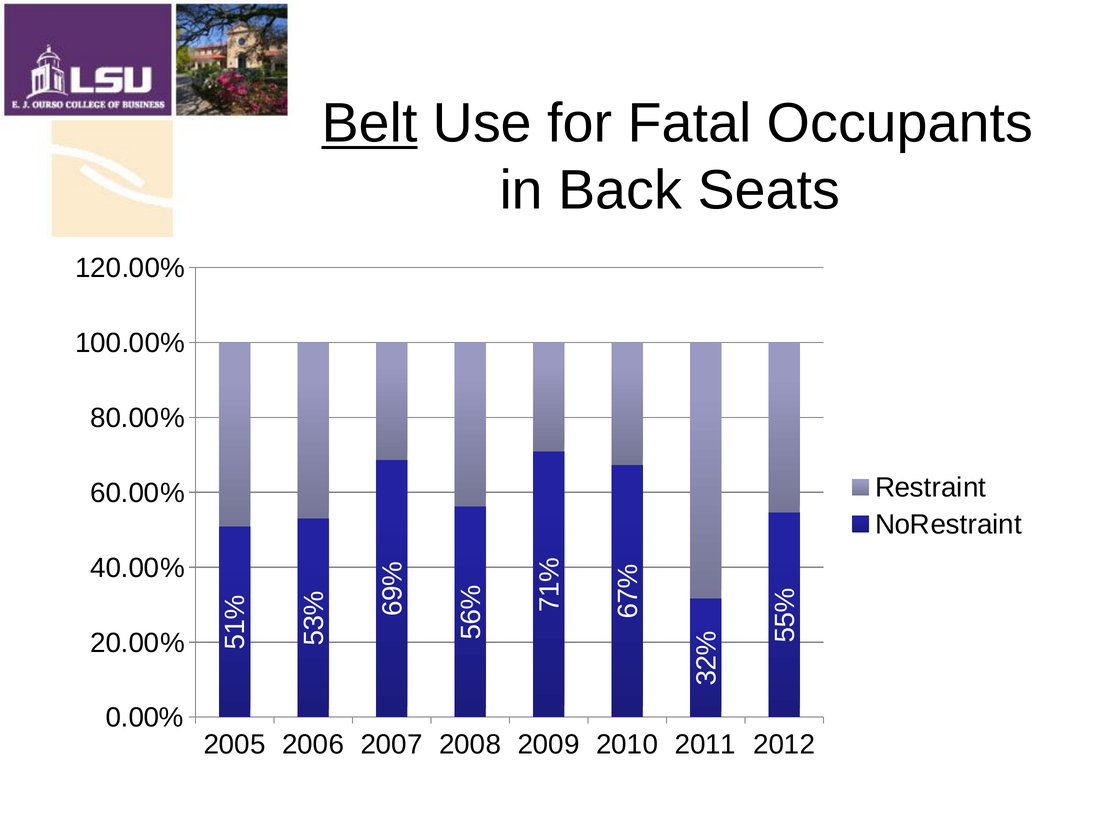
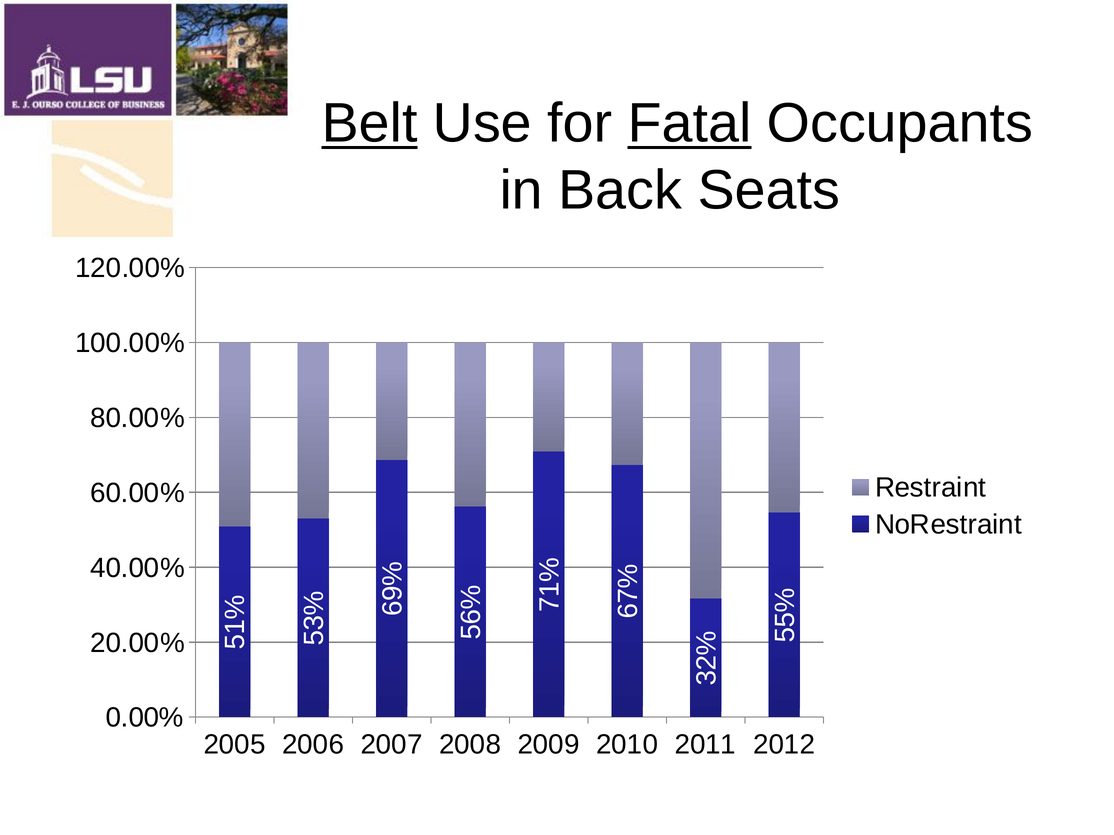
Fatal underline: none -> present (690, 124)
